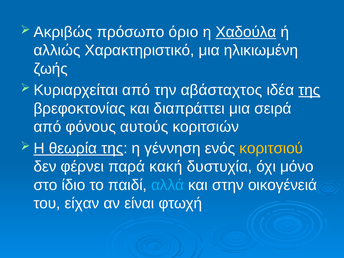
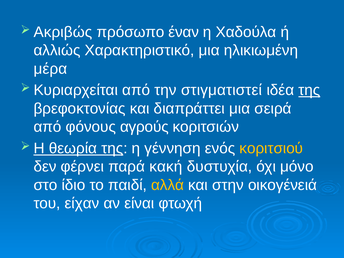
όριο: όριο -> έναν (184, 32)
Χαδούλα underline: present -> none (246, 32)
ζωής: ζωής -> μέρα (50, 69)
αβάσταχτος: αβάσταχτος -> στιγματιστεί (221, 90)
αυτούς: αυτούς -> αγρούς (144, 127)
αλλά colour: light blue -> yellow (168, 185)
